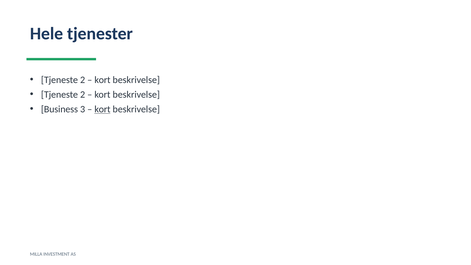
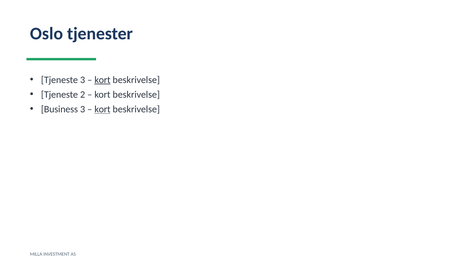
Hele: Hele -> Oslo (46, 34)
2: 2 -> 3 (83, 80)
kort underline: none -> present (102, 80)
